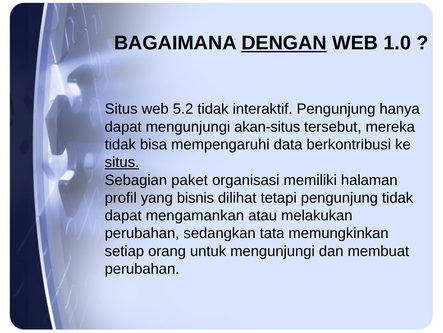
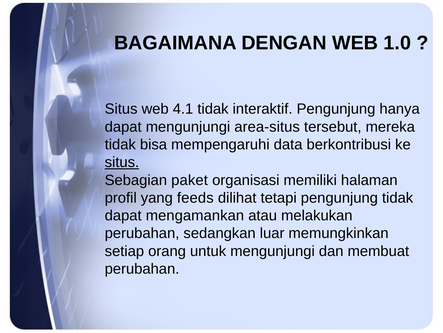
DENGAN underline: present -> none (284, 43)
5.2: 5.2 -> 4.1 (183, 109)
akan-situs: akan-situs -> area-situs (267, 127)
bisnis: bisnis -> feeds (195, 197)
tata: tata -> luar (272, 233)
